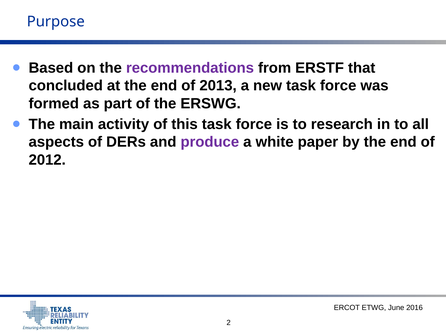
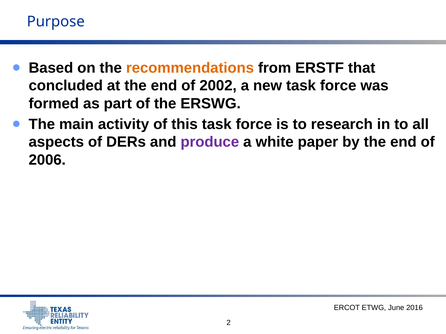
recommendations colour: purple -> orange (190, 68)
2013: 2013 -> 2002 (218, 86)
2012: 2012 -> 2006 (47, 160)
